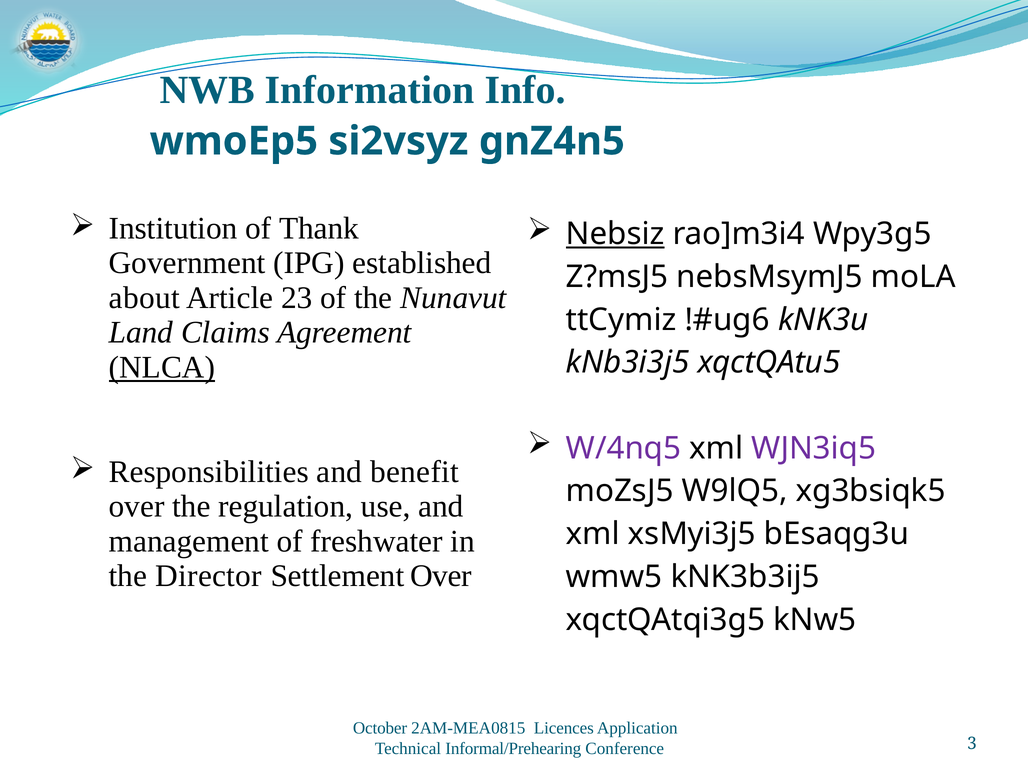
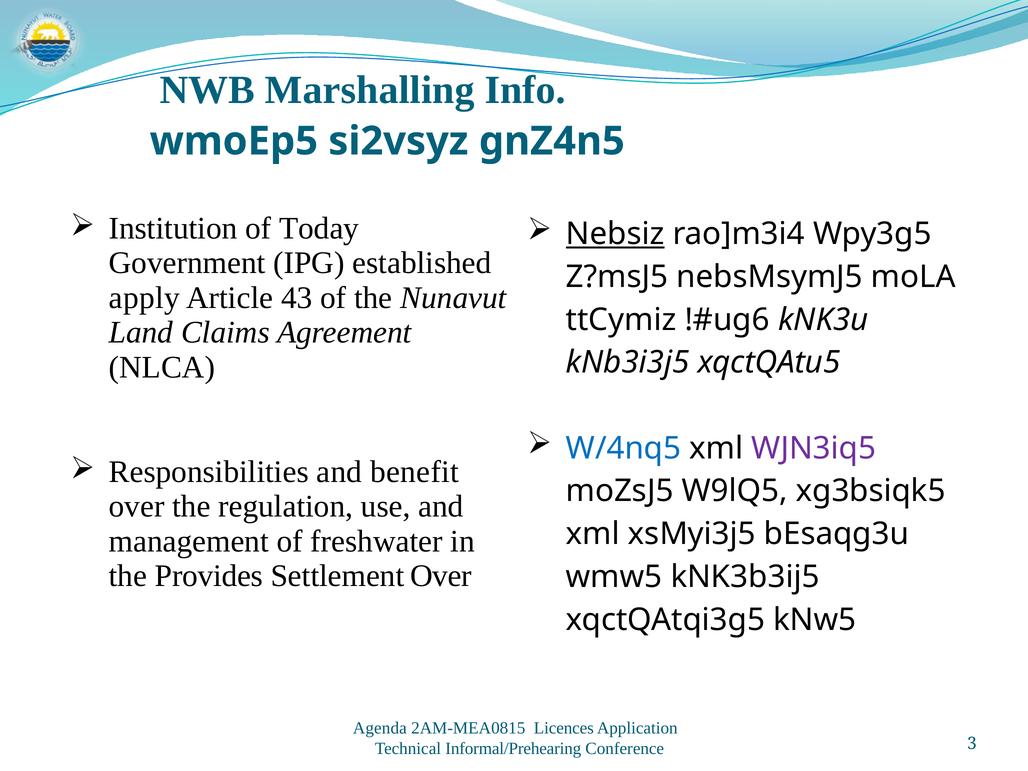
Information: Information -> Marshalling (370, 90)
Thank: Thank -> Today (319, 228)
about: about -> apply (144, 298)
23: 23 -> 43 (297, 298)
NLCA underline: present -> none (162, 367)
W/4nq5 colour: purple -> blue (624, 448)
Director: Director -> Provides (209, 576)
October: October -> Agenda (380, 728)
